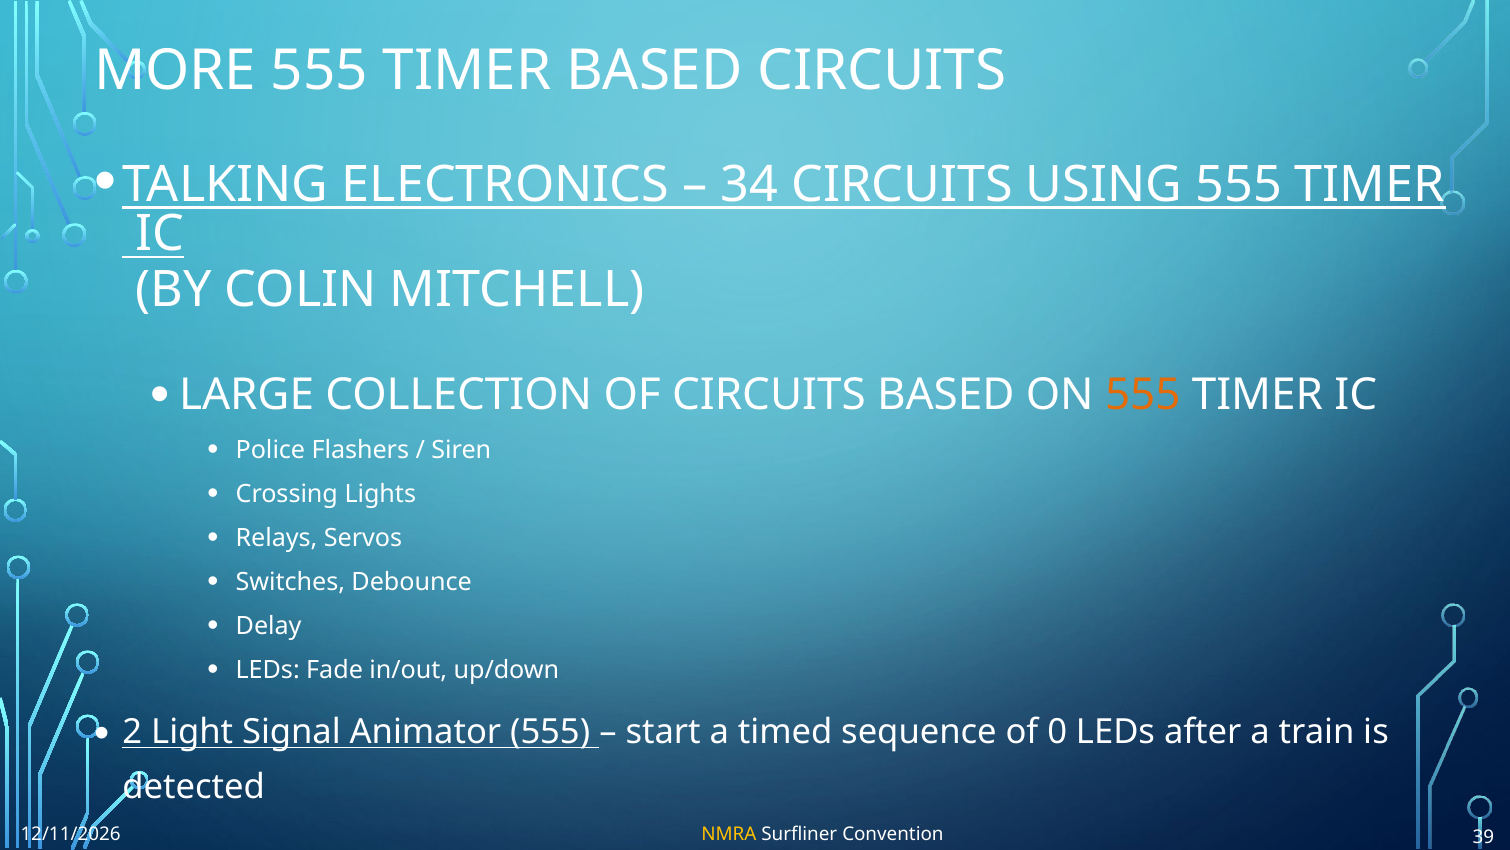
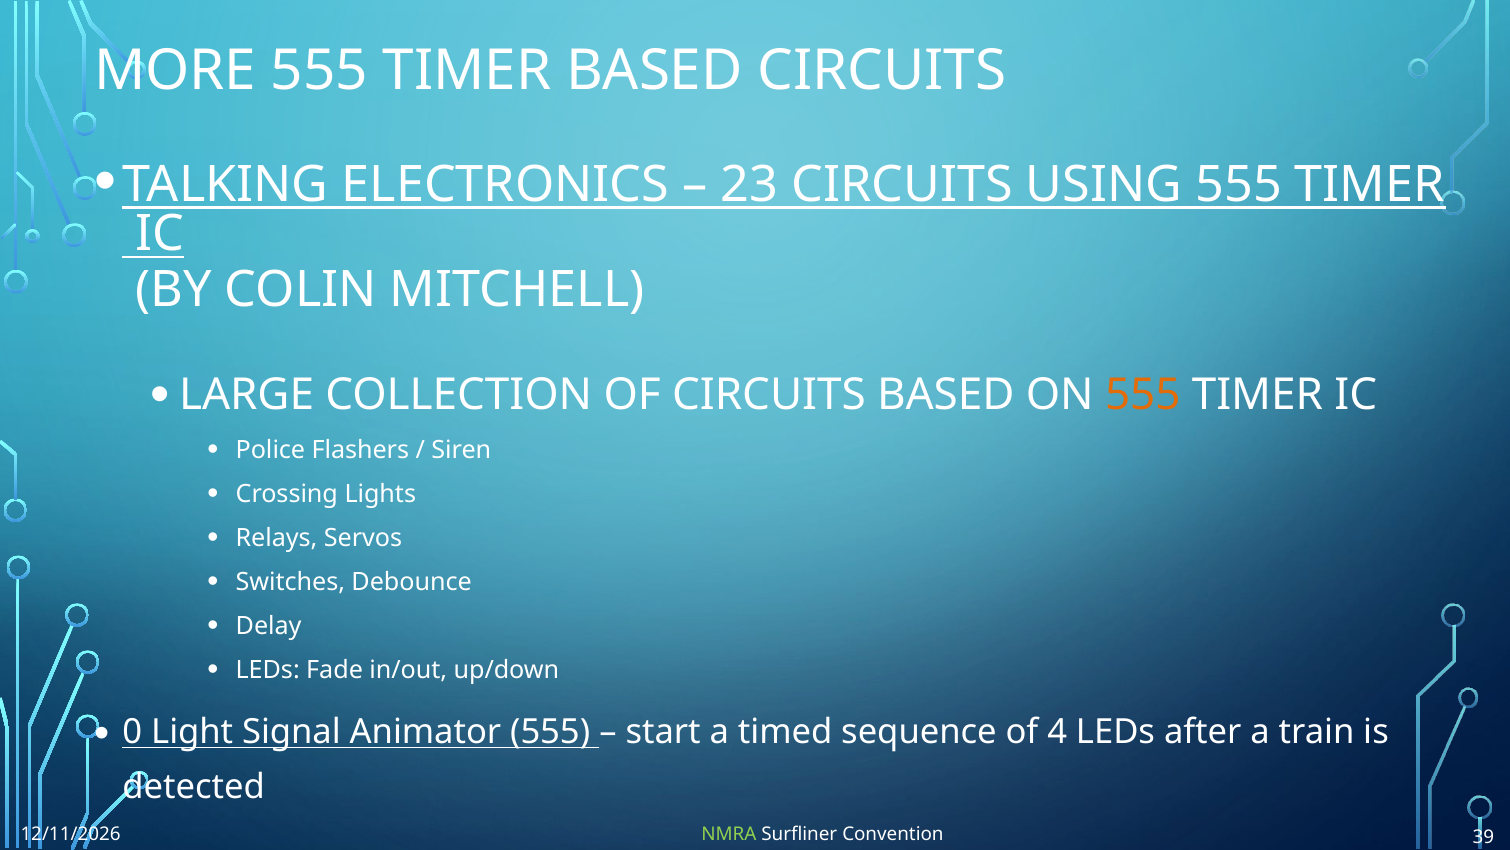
34: 34 -> 23 (749, 185)
2: 2 -> 0 (132, 731)
0: 0 -> 4 (1057, 731)
NMRA colour: yellow -> light green (729, 834)
